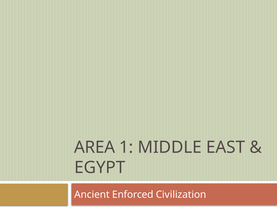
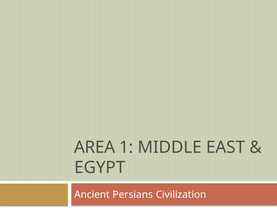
Enforced: Enforced -> Persians (133, 194)
